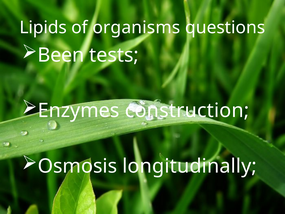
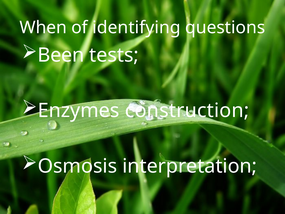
Lipids: Lipids -> When (43, 28)
organisms: organisms -> identifying (136, 28)
longitudinally: longitudinally -> interpretation (190, 166)
